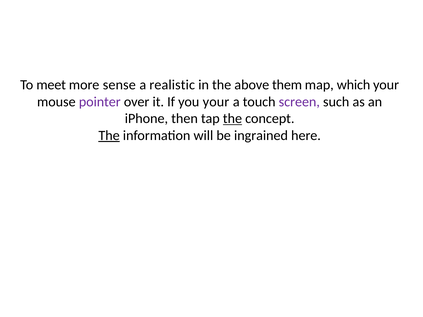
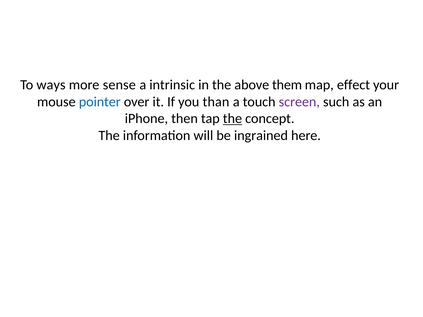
meet: meet -> ways (51, 85)
realistic: realistic -> intrinsic (172, 85)
which: which -> effect (353, 85)
pointer colour: purple -> blue (100, 102)
you your: your -> than (216, 102)
The underline: present -> none (109, 136)
